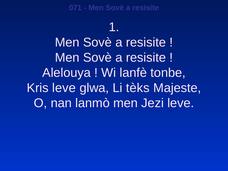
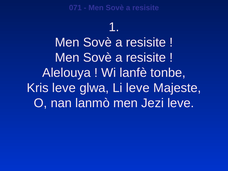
Li tèks: tèks -> leve (138, 88)
